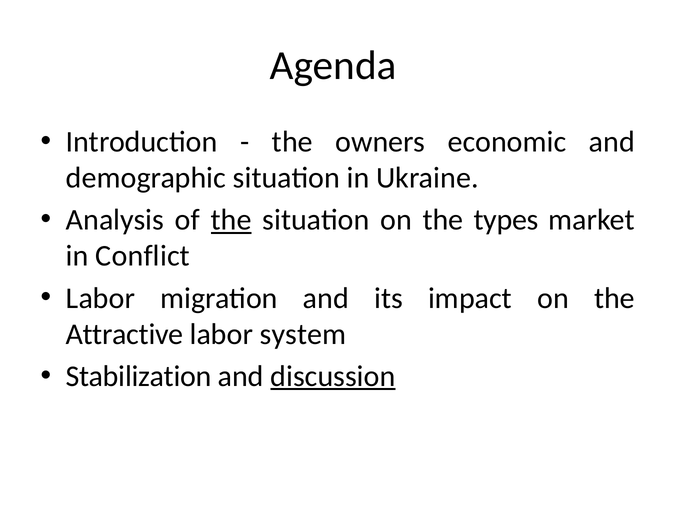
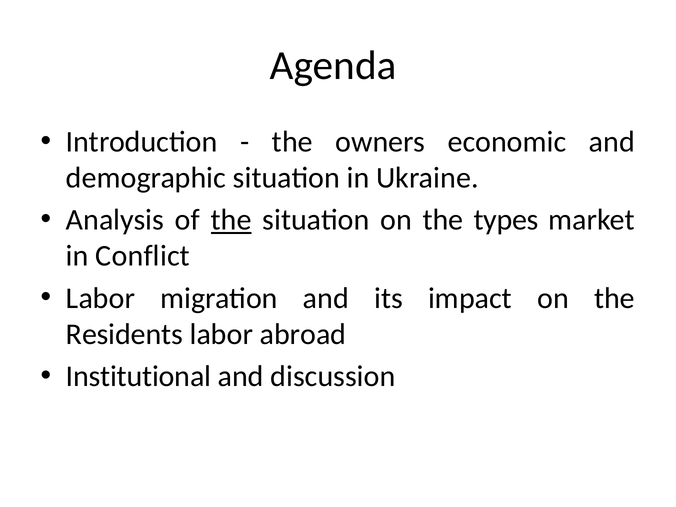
Attractive: Attractive -> Residents (124, 334)
system: system -> abroad (303, 334)
Stabilization: Stabilization -> Institutional (139, 376)
discussion underline: present -> none (333, 376)
